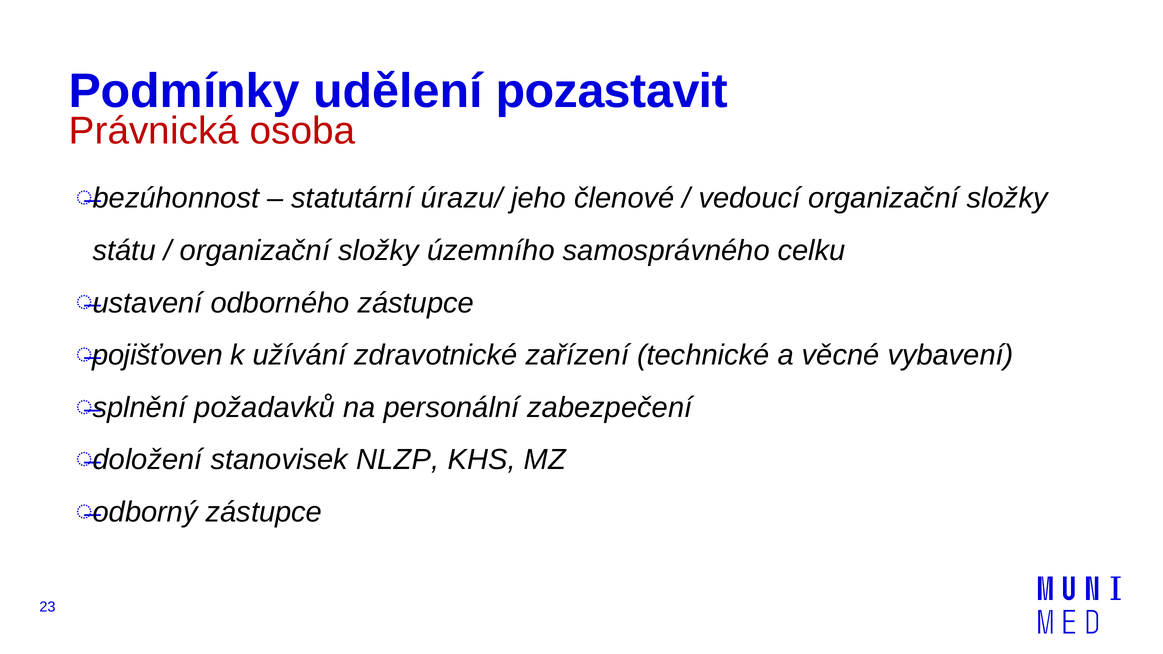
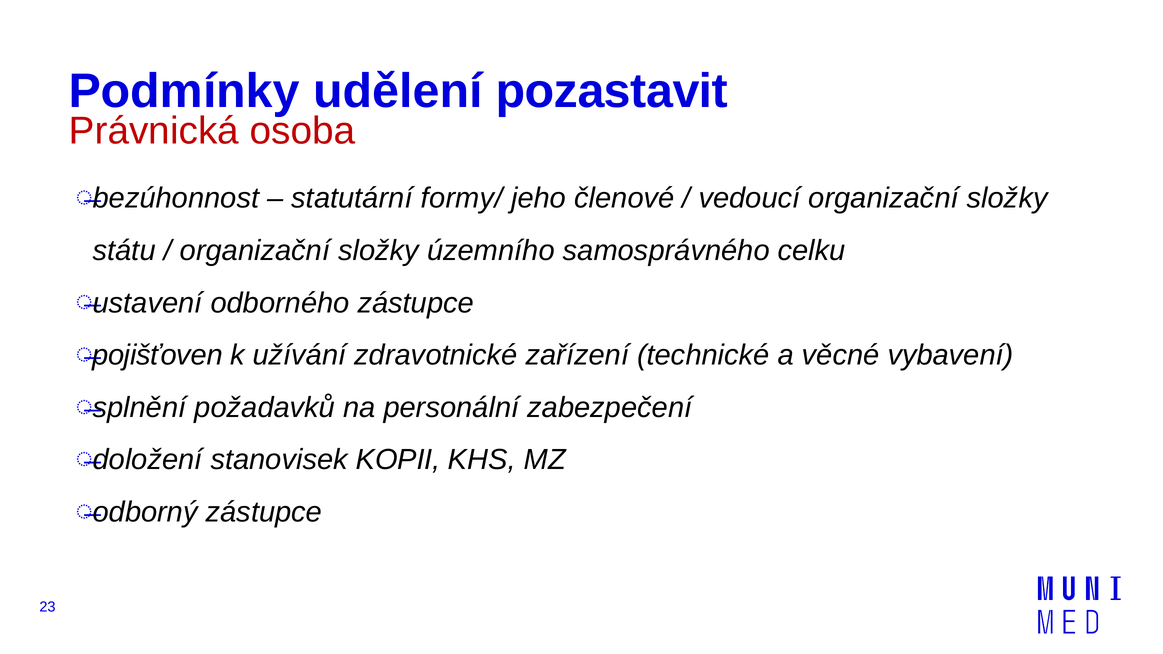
úrazu/: úrazu/ -> formy/ (462, 198)
NLZP: NLZP -> KOPII (398, 460)
